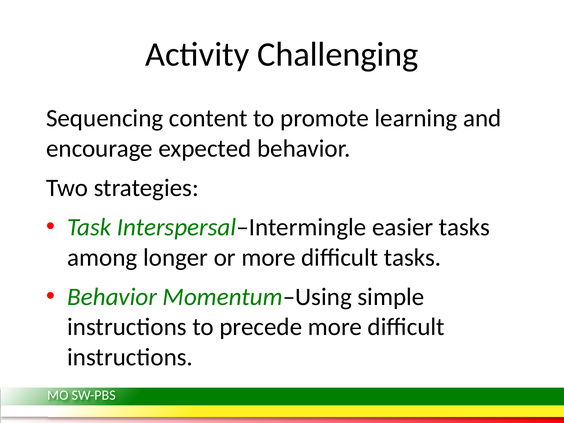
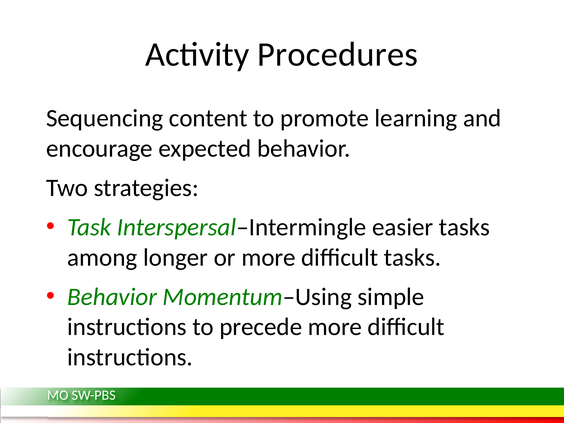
Challenging: Challenging -> Procedures (338, 55)
